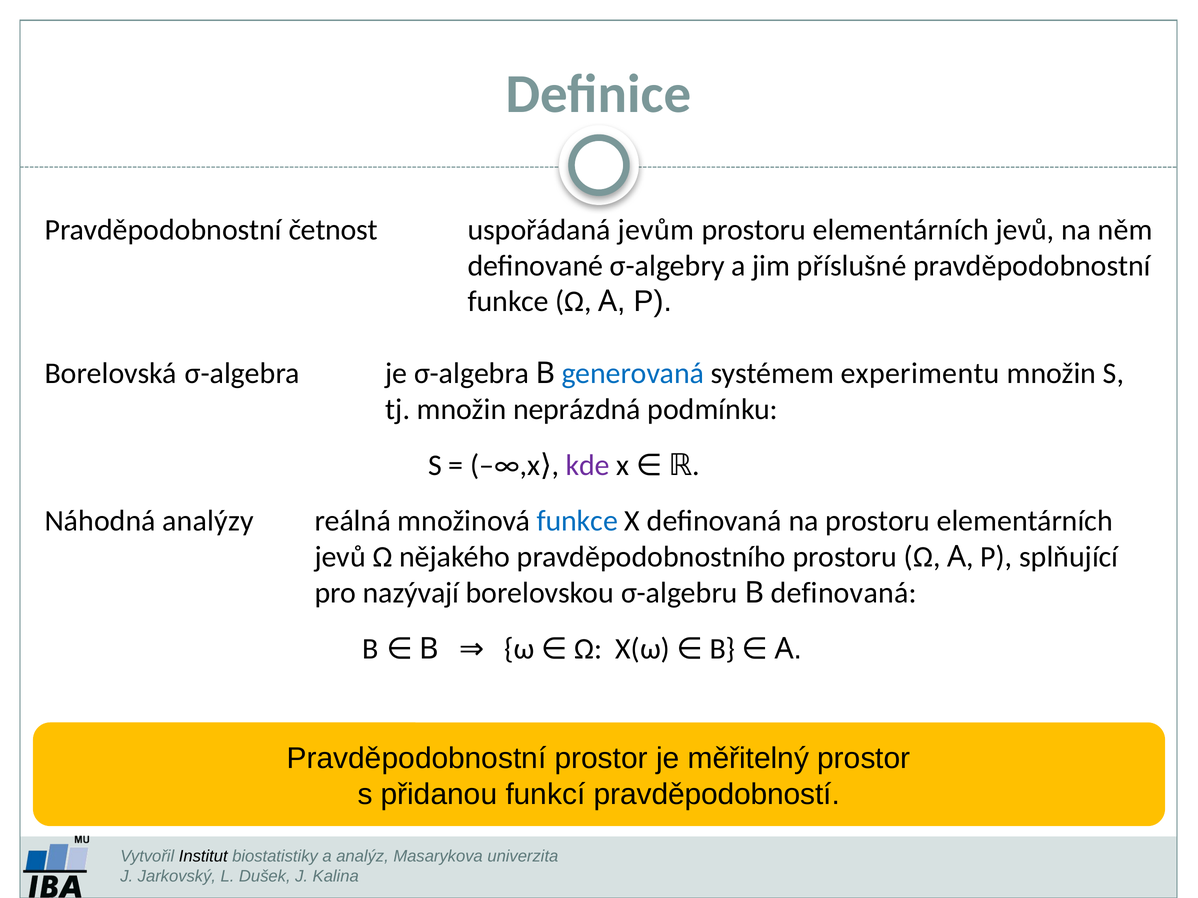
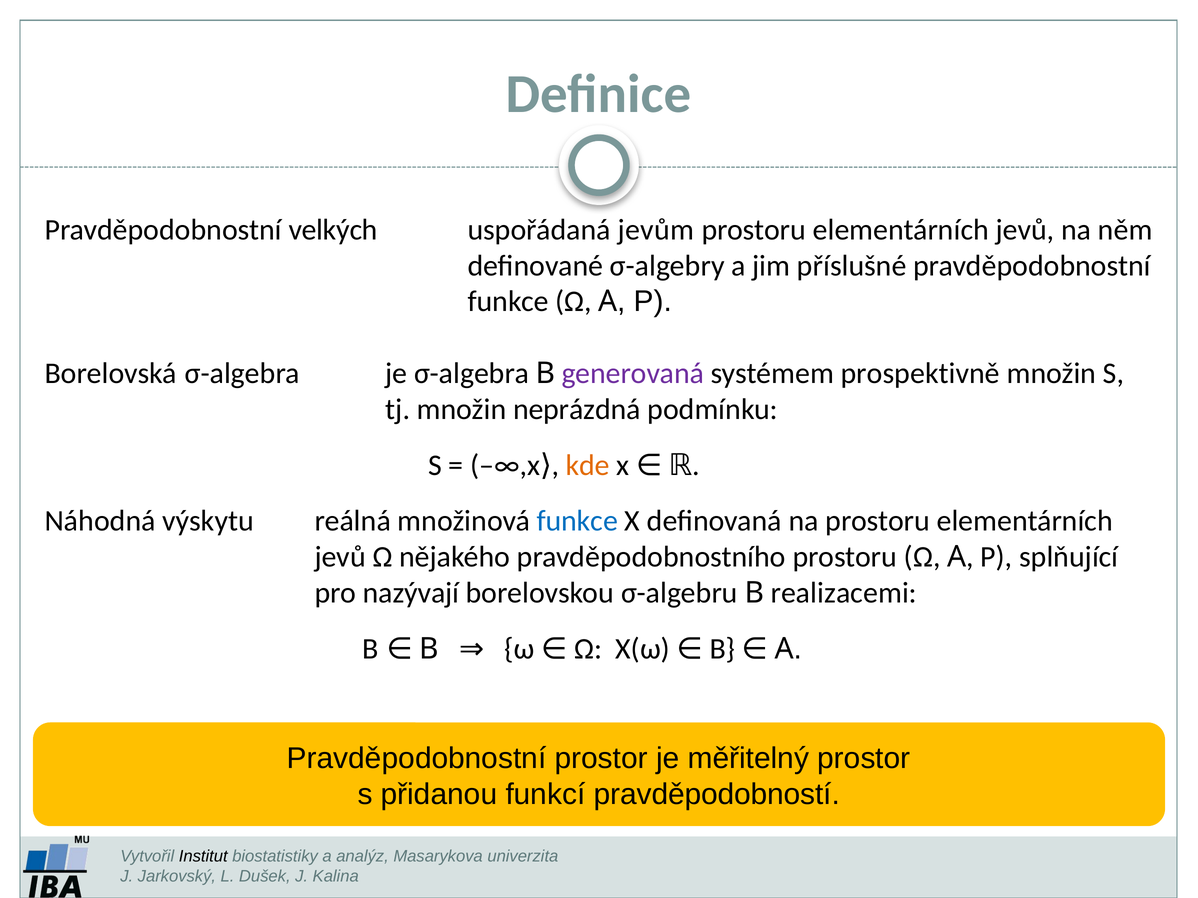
četnost: četnost -> velkých (333, 230)
generovaná colour: blue -> purple (633, 374)
experimentu: experimentu -> prospektivně (920, 374)
kde colour: purple -> orange (588, 465)
analýzy: analýzy -> výskytu (208, 521)
B definovaná: definovaná -> realizacemi (844, 593)
